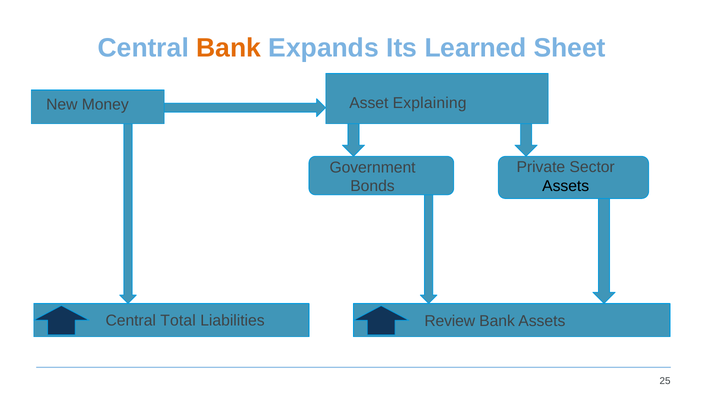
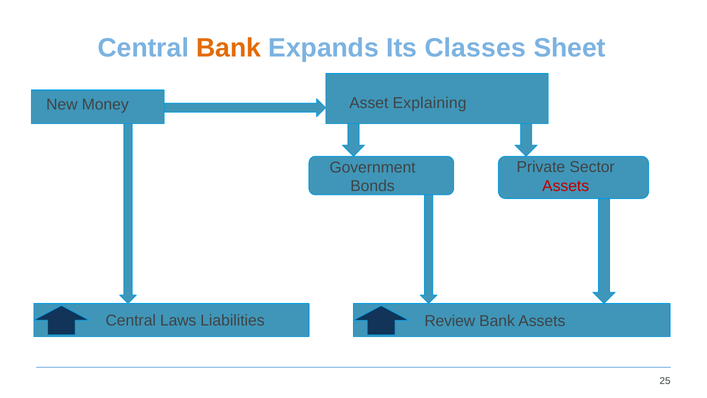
Learned: Learned -> Classes (475, 48)
Assets colour: black -> red (566, 186)
Total: Total -> Laws (178, 320)
